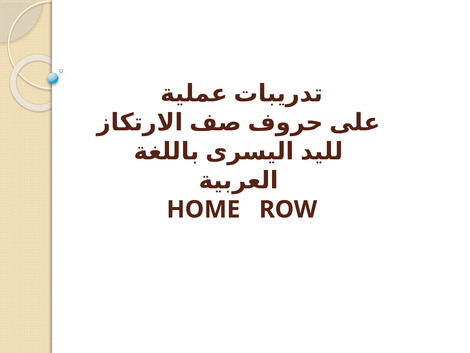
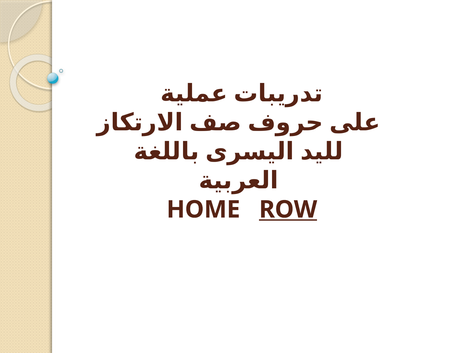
ROW underline: none -> present (288, 209)
